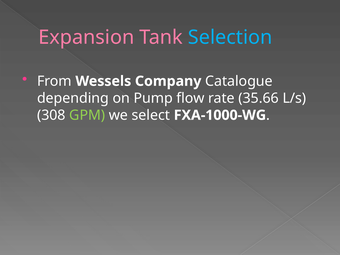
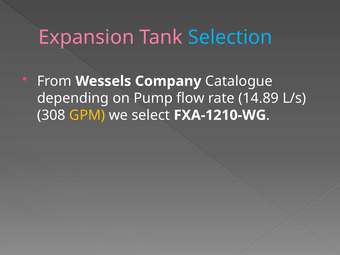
35.66: 35.66 -> 14.89 (259, 98)
GPM colour: light green -> yellow (87, 115)
FXA-1000-WG: FXA-1000-WG -> FXA-1210-WG (220, 115)
